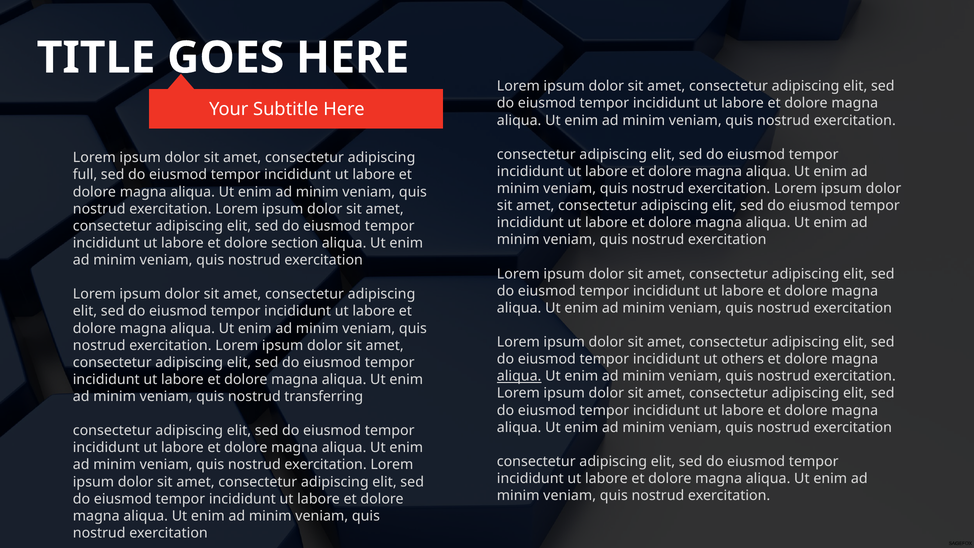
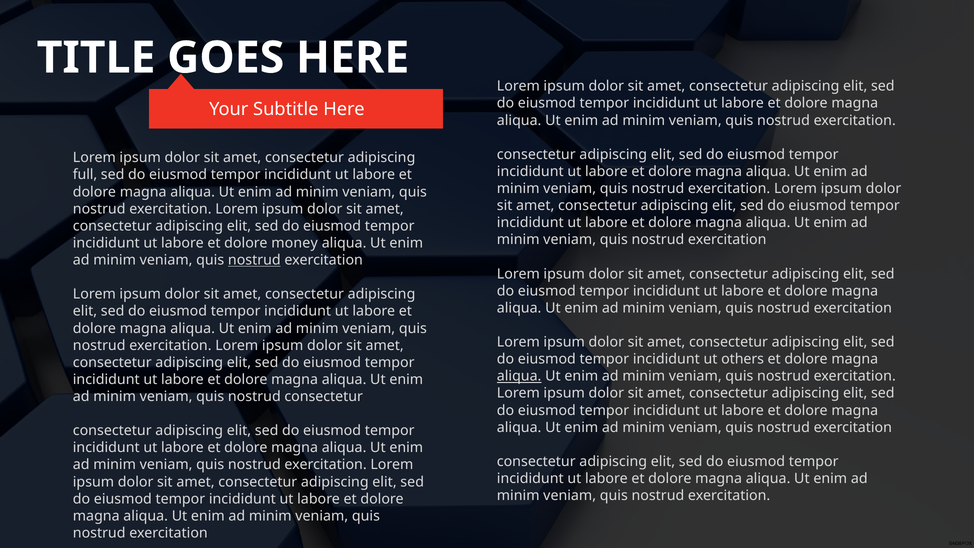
section: section -> money (295, 243)
nostrud underline: none -> present (254, 260)
nostrud transferring: transferring -> consectetur (324, 396)
